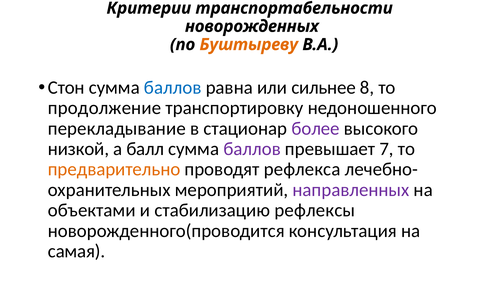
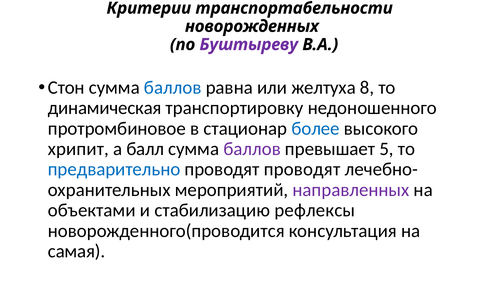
Буштыреву colour: orange -> purple (249, 44)
сильнее: сильнее -> желтуха (324, 87)
продолжение: продолжение -> динамическая (105, 108)
перекладывание: перекладывание -> протромбиновое (117, 128)
более colour: purple -> blue (316, 128)
низкой: низкой -> хрипит (78, 149)
7: 7 -> 5 (387, 149)
предварительно colour: orange -> blue (114, 169)
проводят рефлекса: рефлекса -> проводят (302, 169)
